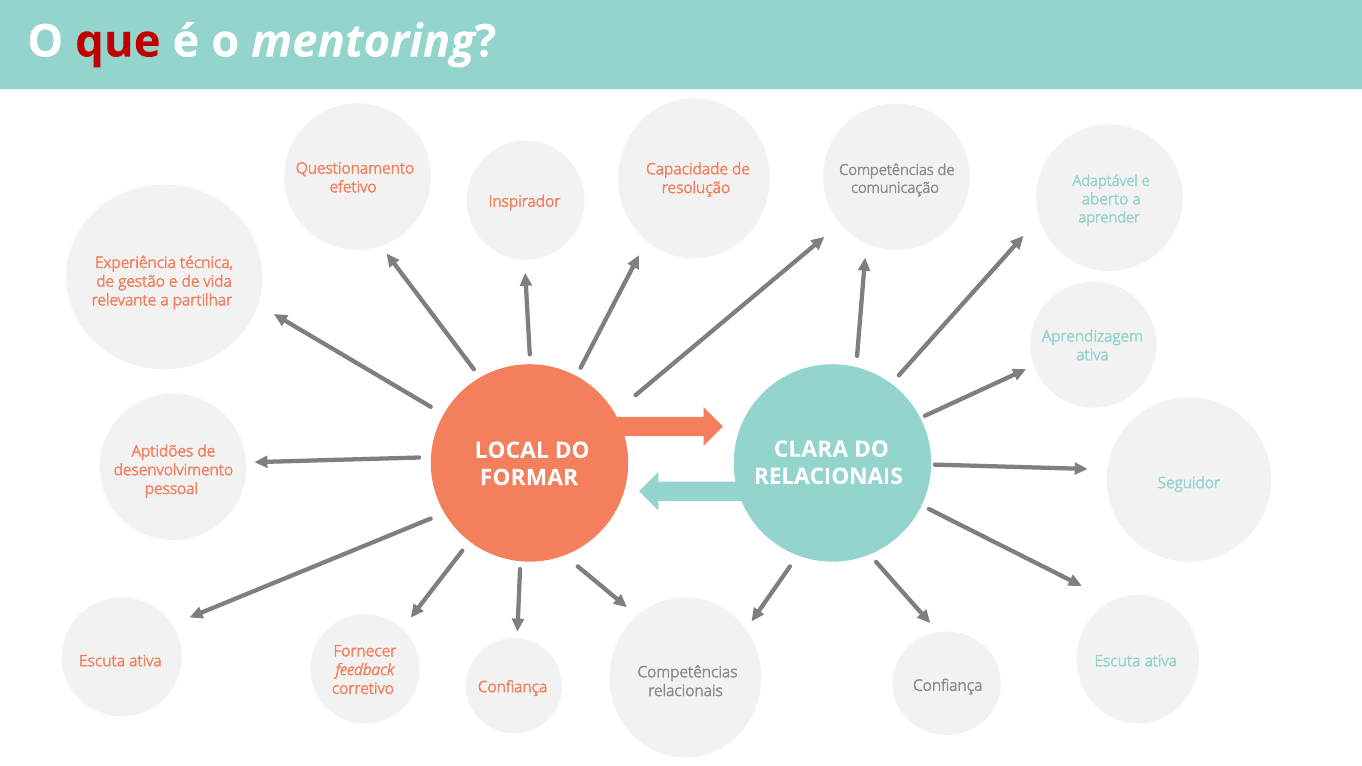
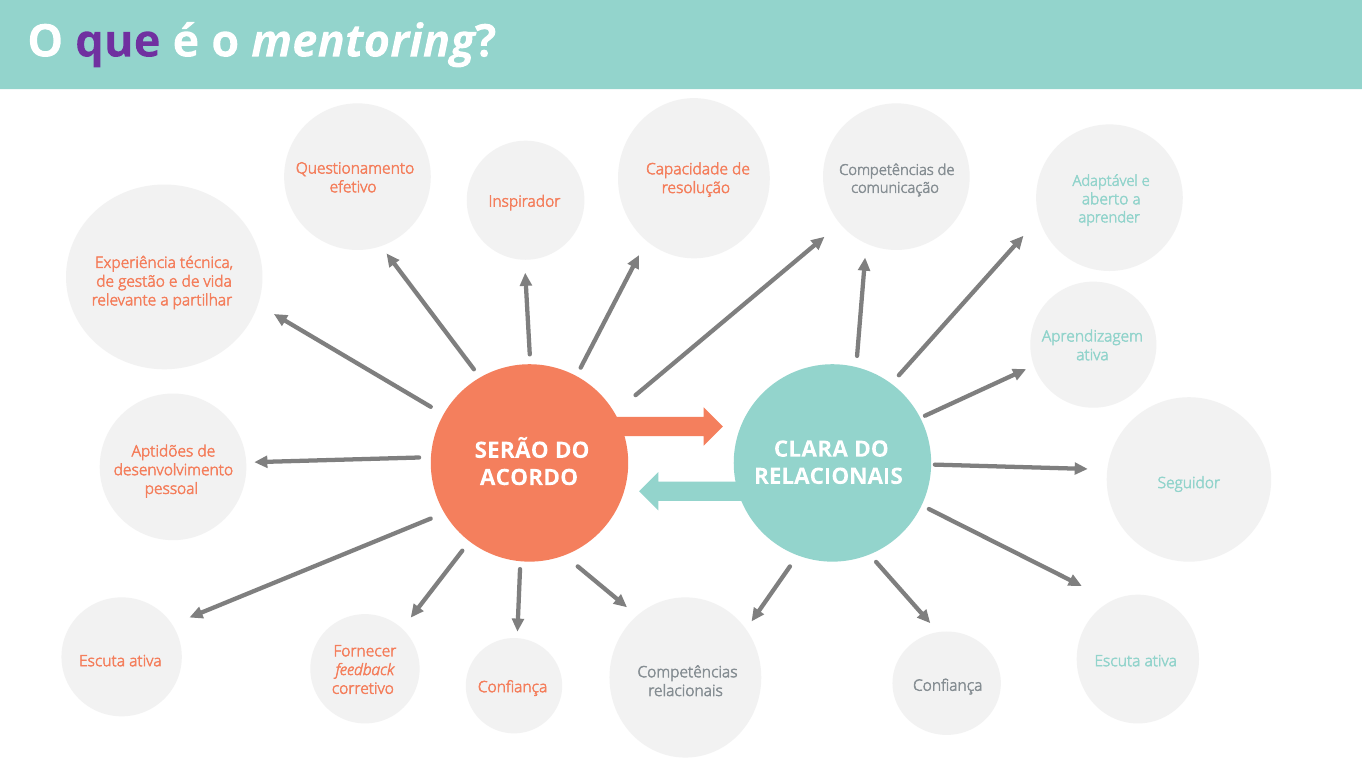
que colour: red -> purple (118, 42)
LOCAL: LOCAL -> SERÃO (512, 450)
FORMAR: FORMAR -> ACORDO (529, 478)
